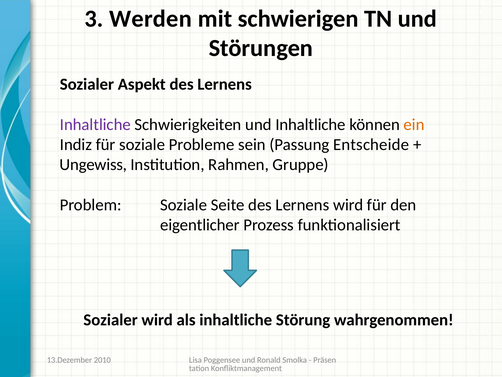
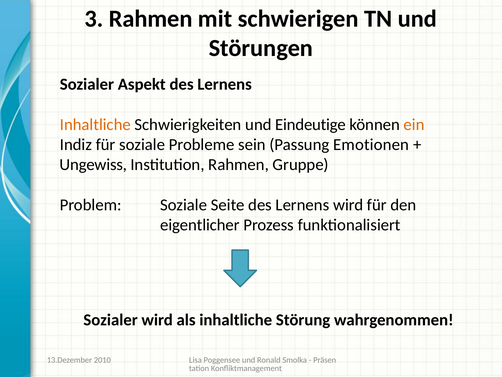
3 Werden: Werden -> Rahmen (151, 19)
Inhaltliche colour: purple -> orange (95, 124)
und Inhaltliche: Inhaltliche -> Eindeutige (311, 124)
Entscheide: Entscheide -> Emotionen (371, 145)
